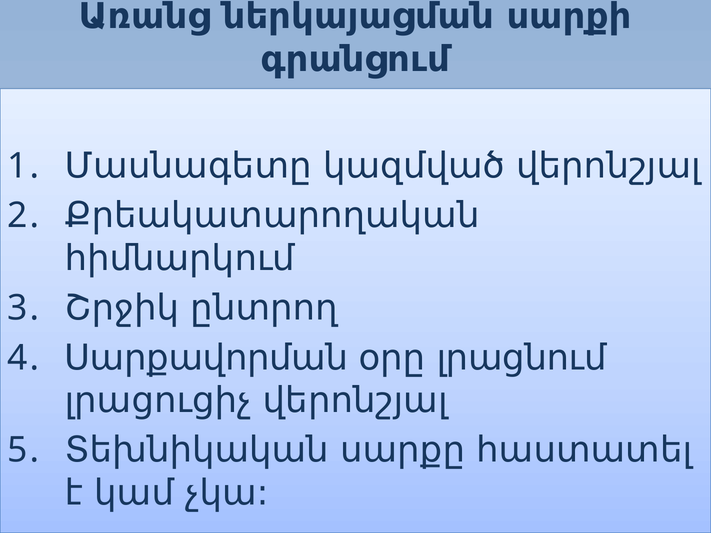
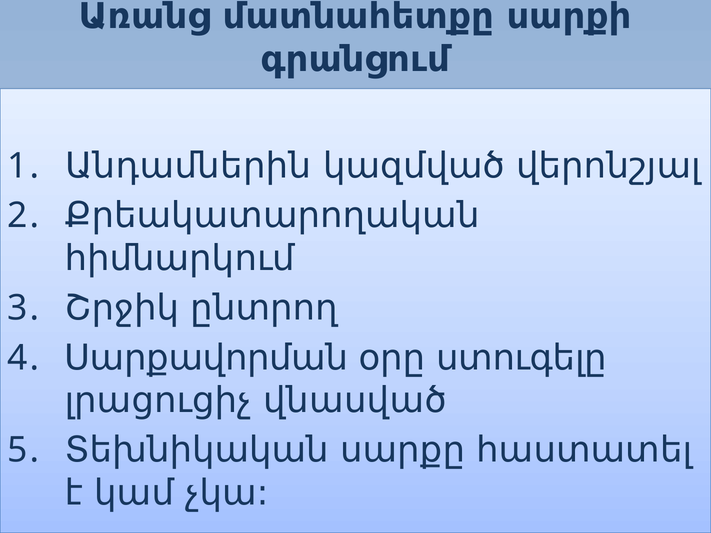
ներկայացման: ներկայացման -> մատնահետքը (358, 17)
Մասնագետը: Մասնագետը -> Անդամներին (188, 166)
լրացնում: լրացնում -> ստուգելը (522, 358)
լրացուցիչ վերոնշյալ: վերոնշյալ -> վնասված (355, 401)
